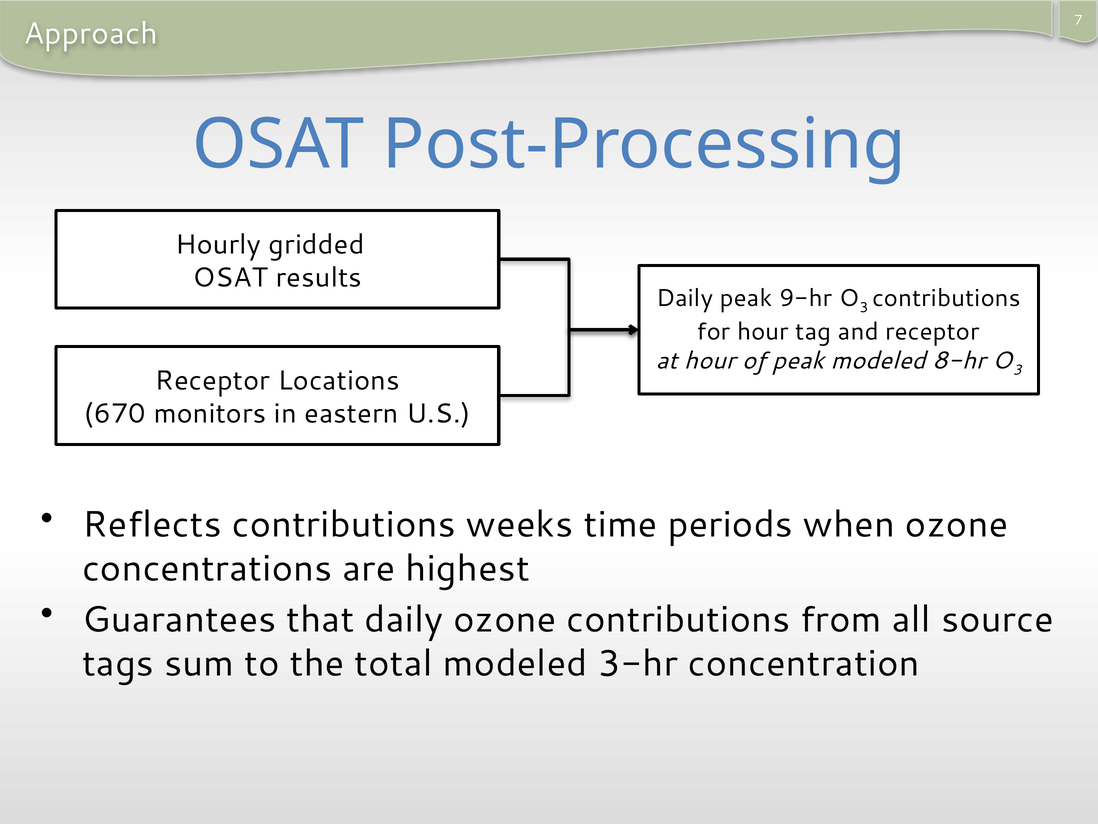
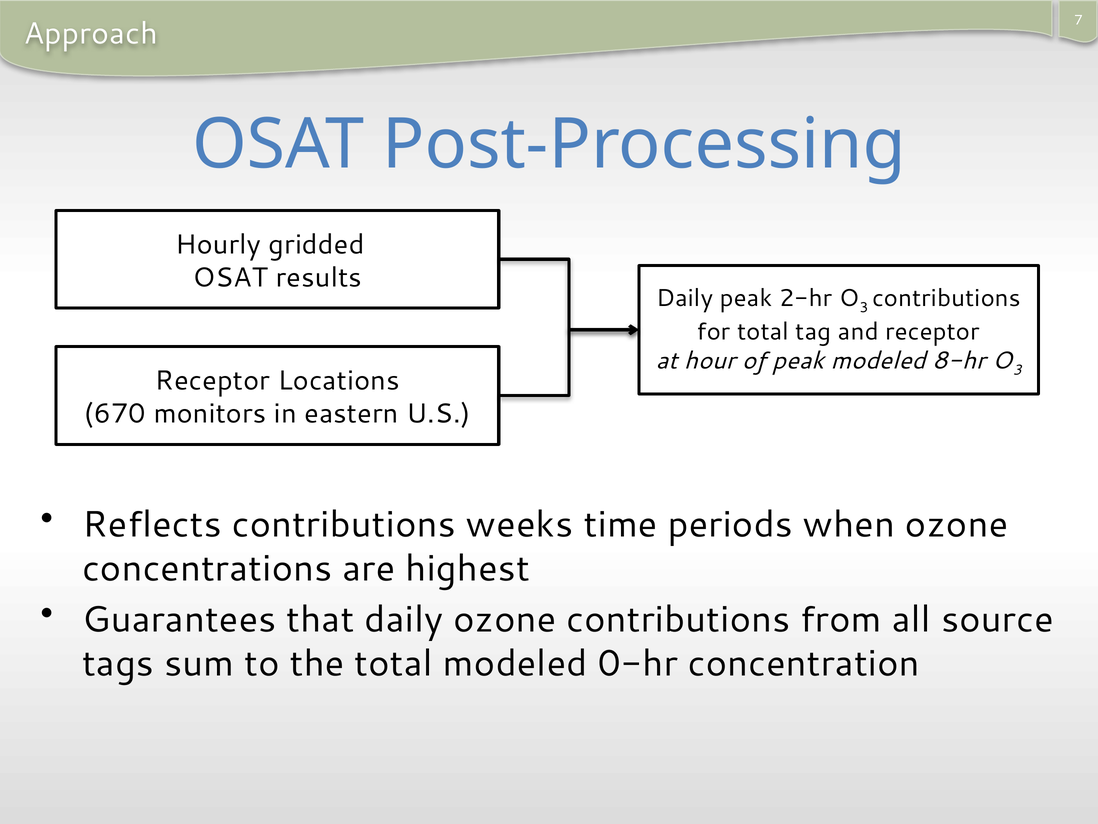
9-hr: 9-hr -> 2-hr (806, 298)
for hour: hour -> total (763, 331)
3-hr: 3-hr -> 0-hr (638, 663)
